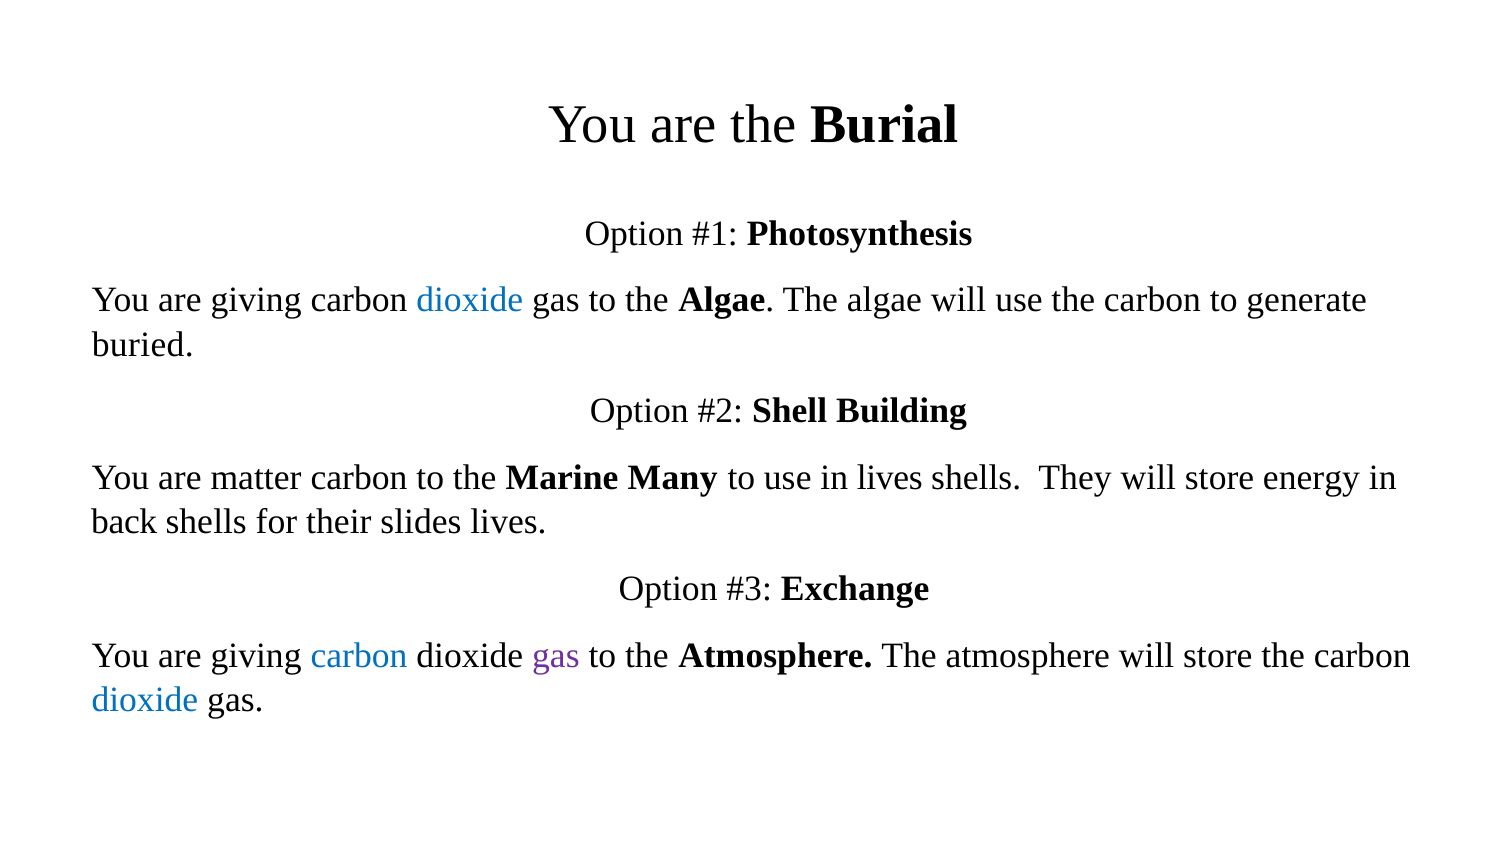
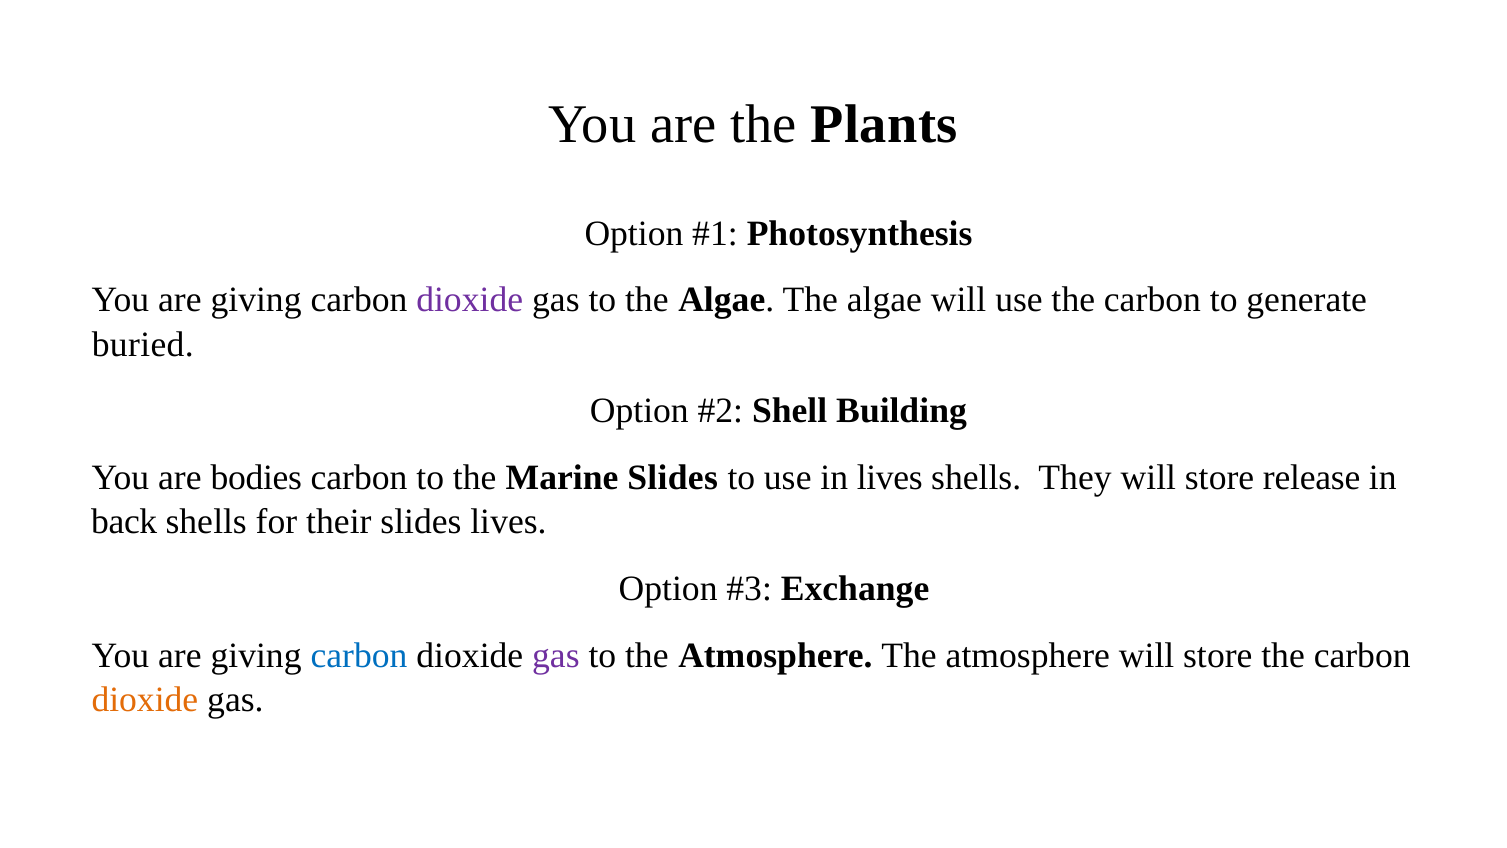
Burial: Burial -> Plants (884, 125)
dioxide colour: blue -> purple (470, 300)
matter: matter -> bodies (256, 478)
Marine Many: Many -> Slides (673, 478)
energy: energy -> release (1312, 478)
dioxide colour: blue -> orange (145, 700)
